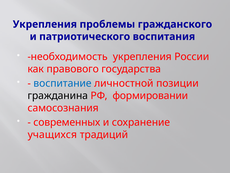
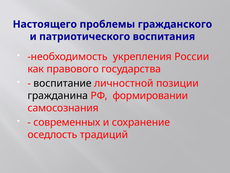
Укрепления: Укрепления -> Настоящего (45, 24)
воспитание colour: blue -> black (63, 83)
учащихся: учащихся -> оседлость (52, 134)
